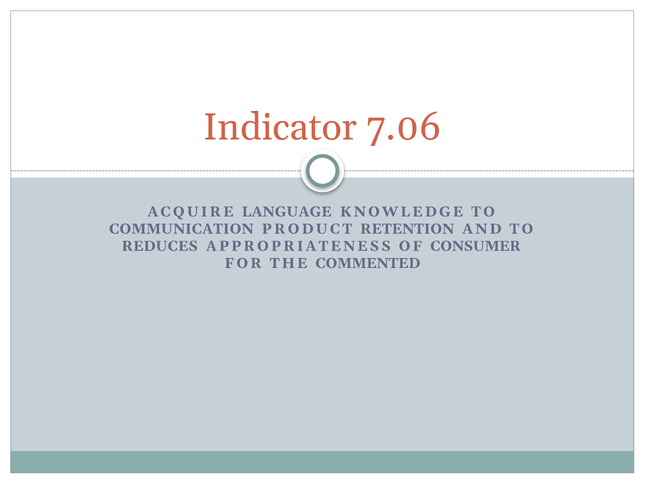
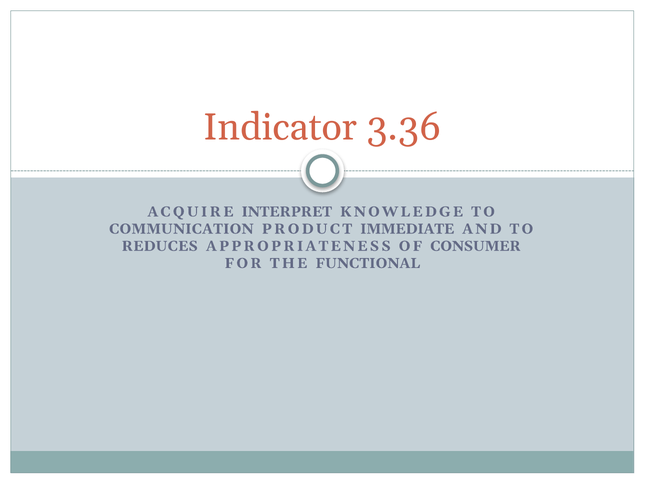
7.06: 7.06 -> 3.36 (404, 127)
LANGUAGE: LANGUAGE -> INTERPRET (287, 212)
RETENTION: RETENTION -> IMMEDIATE (407, 229)
COMMENTED: COMMENTED -> FUNCTIONAL (368, 263)
